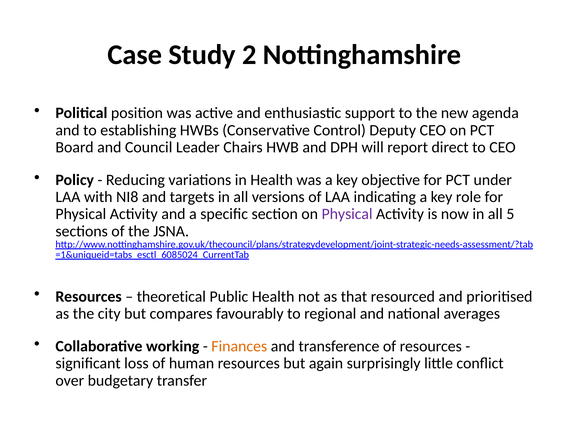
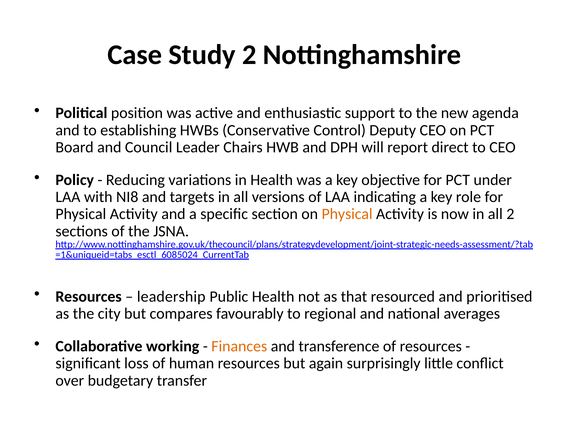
Physical colour: purple -> orange (347, 214)
all 5: 5 -> 2 (510, 214)
theoretical: theoretical -> leadership (171, 296)
